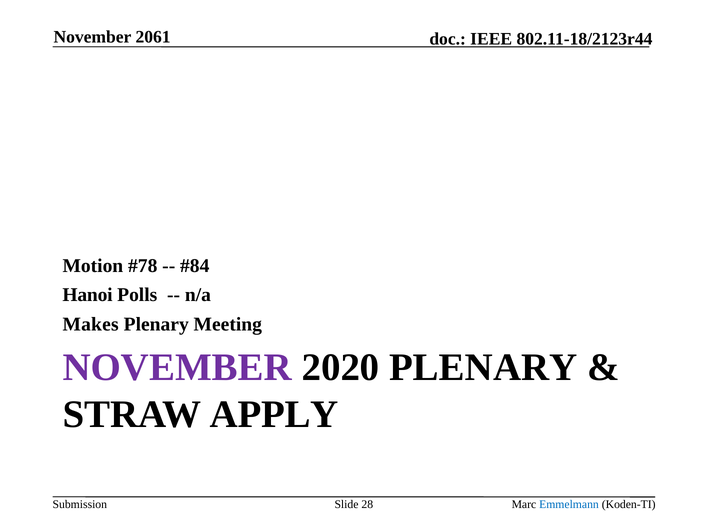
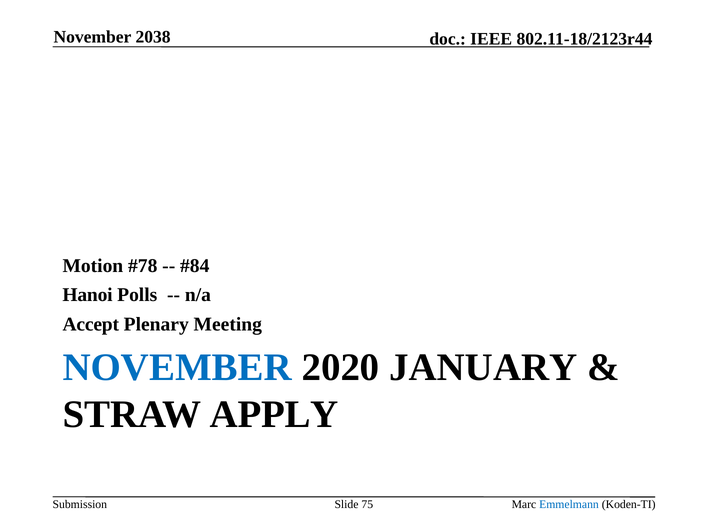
2061: 2061 -> 2038 (153, 37)
Makes: Makes -> Accept (91, 324)
NOVEMBER colour: purple -> blue (177, 368)
2020 PLENARY: PLENARY -> JANUARY (483, 368)
28: 28 -> 75 (367, 505)
